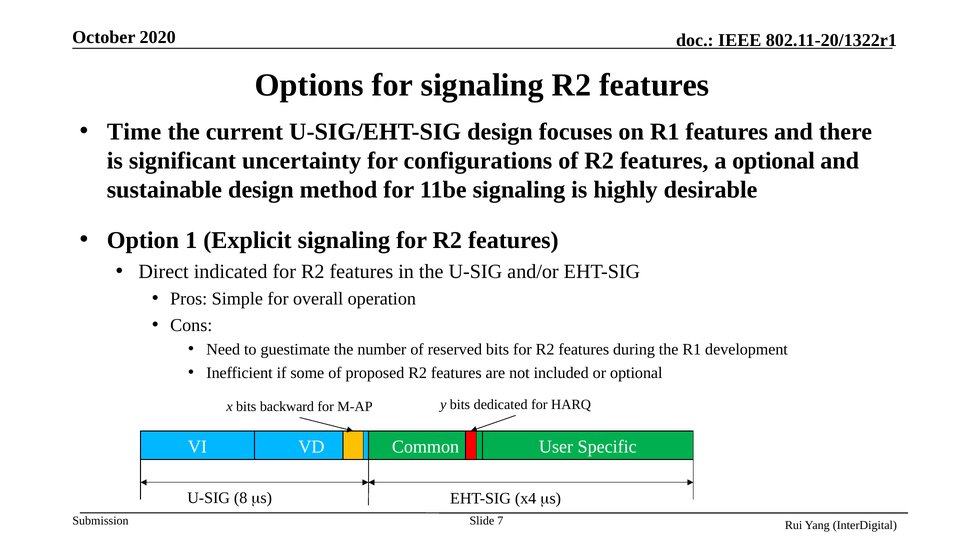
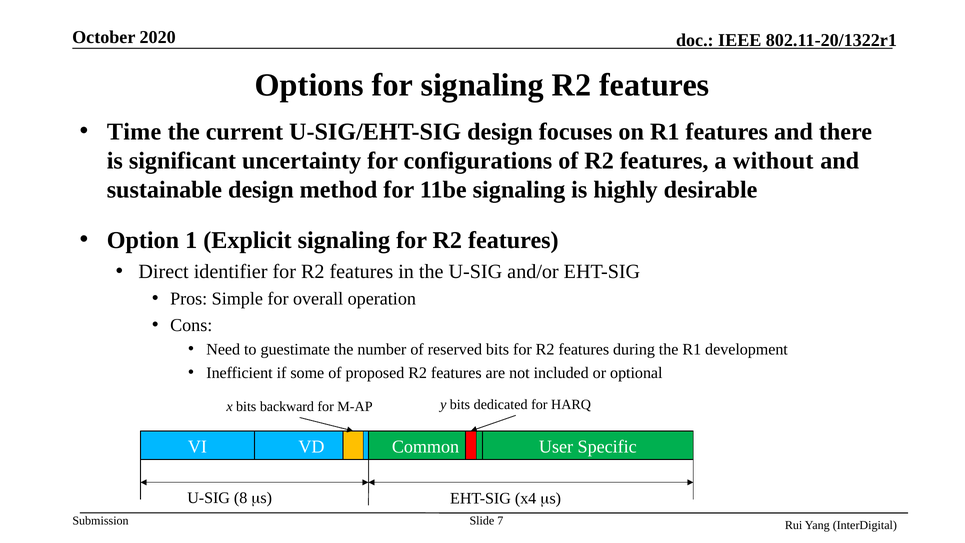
a optional: optional -> without (773, 161)
indicated: indicated -> identifier (231, 271)
